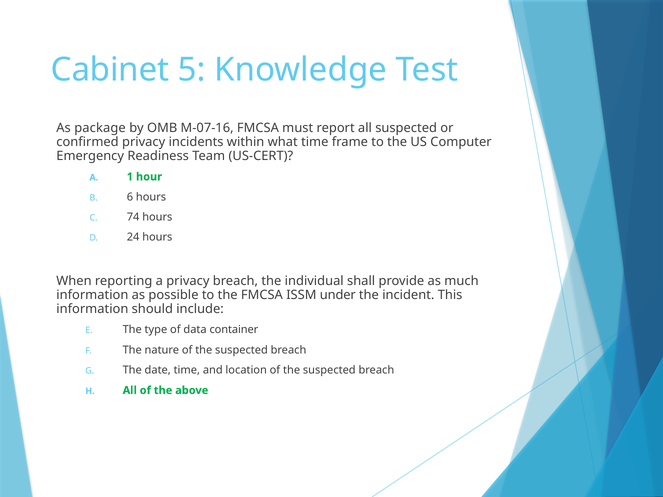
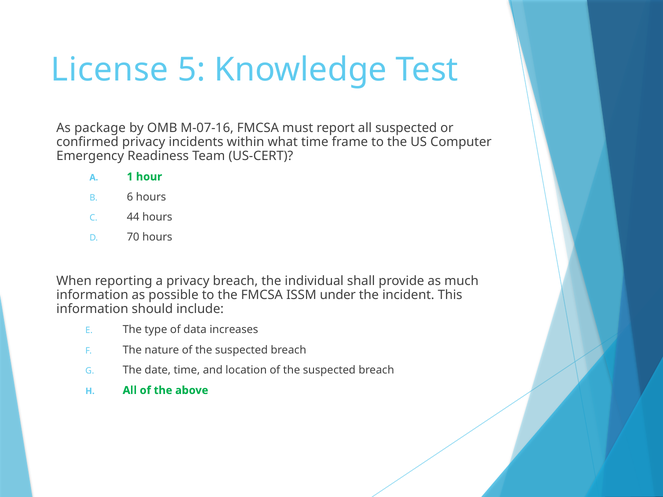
Cabinet: Cabinet -> License (110, 70)
74: 74 -> 44 (133, 217)
24: 24 -> 70 (133, 237)
container: container -> increases (234, 330)
